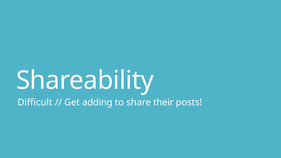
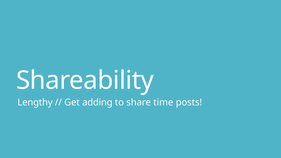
Difficult: Difficult -> Lengthy (35, 102)
their: their -> time (163, 102)
